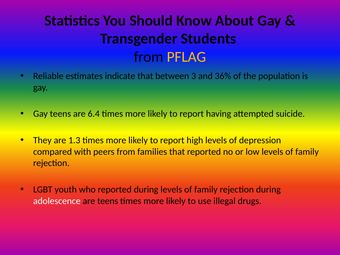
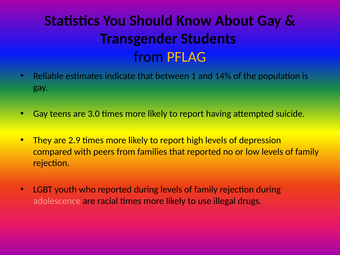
3: 3 -> 1 (194, 76)
36%: 36% -> 14% (223, 76)
6.4: 6.4 -> 3.0 (94, 114)
1.3: 1.3 -> 2.9 (74, 140)
adolescence colour: white -> pink (57, 201)
are teens: teens -> racial (108, 201)
